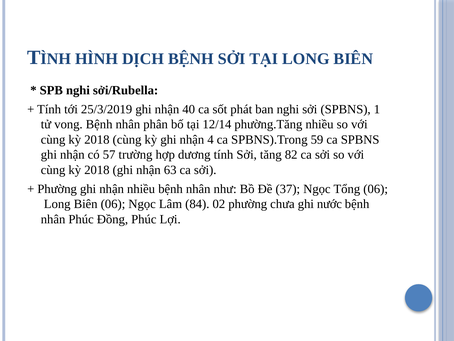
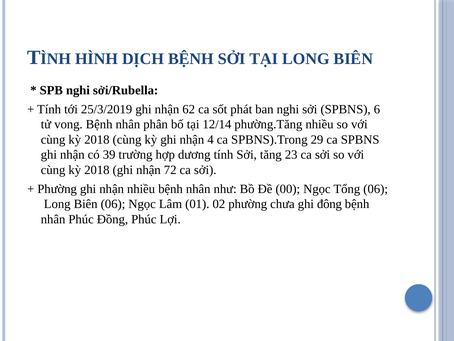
40: 40 -> 62 (189, 109)
1: 1 -> 6 (377, 109)
59: 59 -> 29 (317, 139)
57: 57 -> 39 (109, 155)
82: 82 -> 23 (291, 155)
63: 63 -> 72 (170, 170)
37: 37 -> 00 (288, 189)
84: 84 -> 01 (197, 204)
nước: nước -> đông (329, 204)
